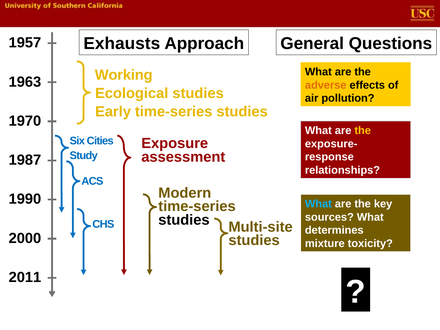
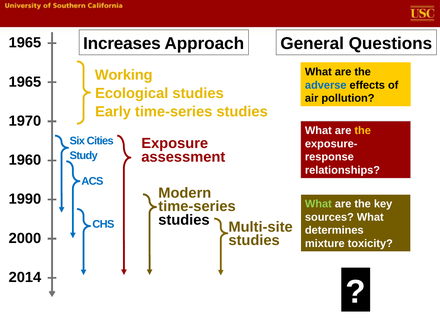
Exhausts: Exhausts -> Increases (122, 43)
1957: 1957 -> 1965 (25, 43)
1963: 1963 -> 1965 (25, 82)
adverse colour: orange -> blue (326, 85)
1987: 1987 -> 1960 (25, 160)
What colour: light blue -> light green (318, 204)
2011: 2011 -> 2014 (25, 277)
